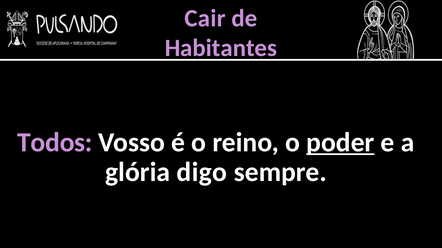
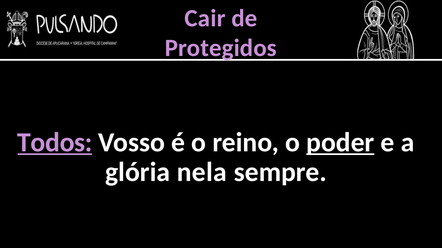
Habitantes: Habitantes -> Protegidos (221, 48)
Todos underline: none -> present (55, 143)
digo: digo -> nela (202, 173)
